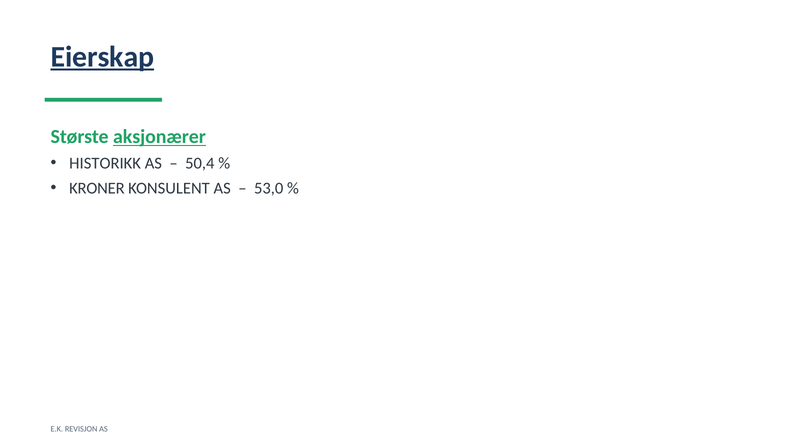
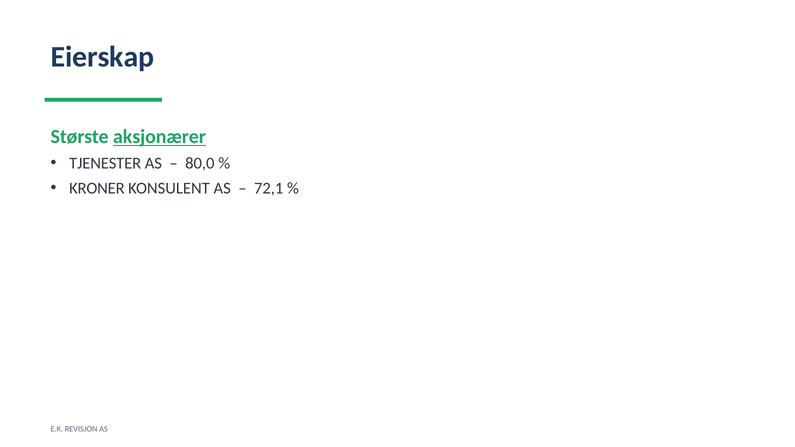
Eierskap underline: present -> none (102, 57)
HISTORIKK: HISTORIKK -> TJENESTER (105, 163)
50,4: 50,4 -> 80,0 (200, 163)
53,0: 53,0 -> 72,1 (269, 188)
